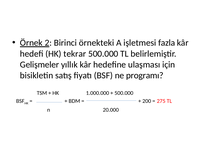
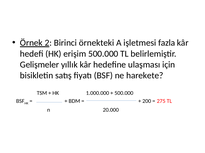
tekrar: tekrar -> erişim (75, 54)
programı: programı -> harekete (145, 76)
